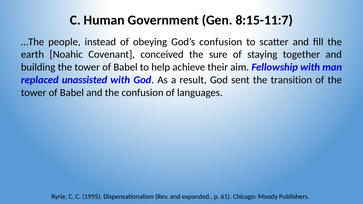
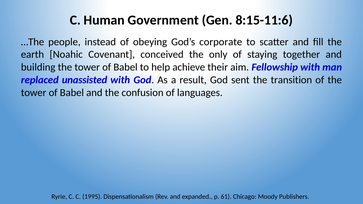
8:15-11:7: 8:15-11:7 -> 8:15-11:6 (264, 20)
God’s confusion: confusion -> corporate (221, 42)
sure: sure -> only (218, 55)
